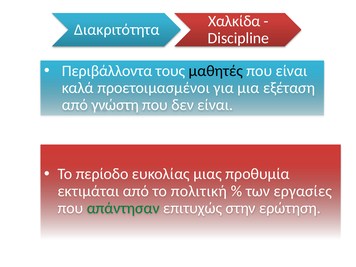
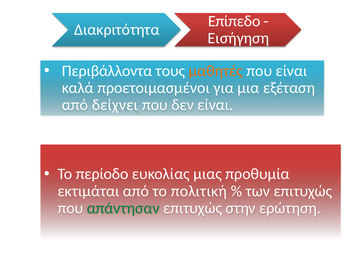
Χαλκίδα: Χαλκίδα -> Επίπεδο (234, 21)
Discipline: Discipline -> Εισήγηση (238, 38)
μαθητές colour: black -> orange (216, 71)
γνώστη: γνώστη -> δείχνει (115, 105)
των εργασίες: εργασίες -> επιτυχώς (303, 191)
